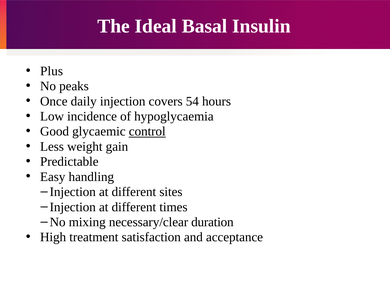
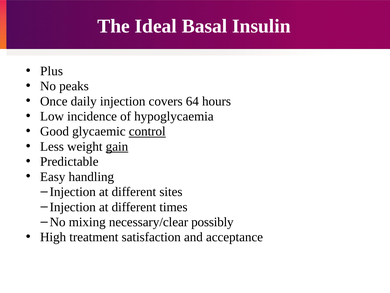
54: 54 -> 64 (192, 101)
gain underline: none -> present (117, 146)
duration: duration -> possibly (212, 222)
